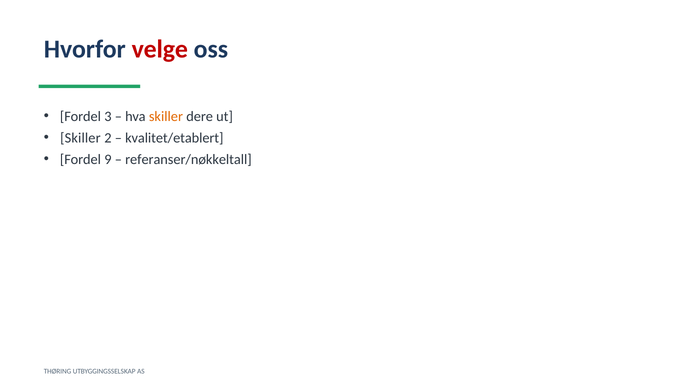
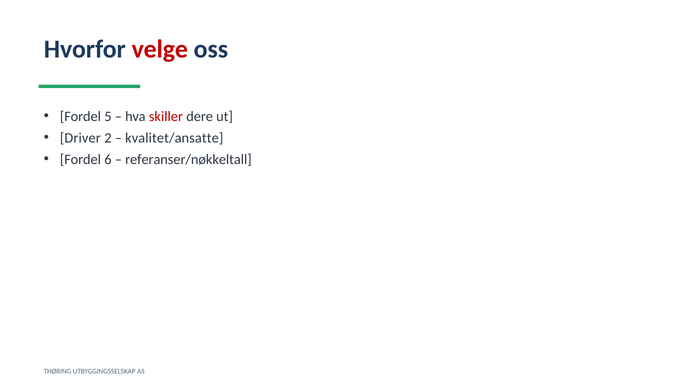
3: 3 -> 5 (108, 117)
skiller colour: orange -> red (166, 117)
Skiller: Skiller -> Driver (80, 138)
kvalitet/etablert: kvalitet/etablert -> kvalitet/ansatte (174, 138)
9: 9 -> 6 (108, 160)
